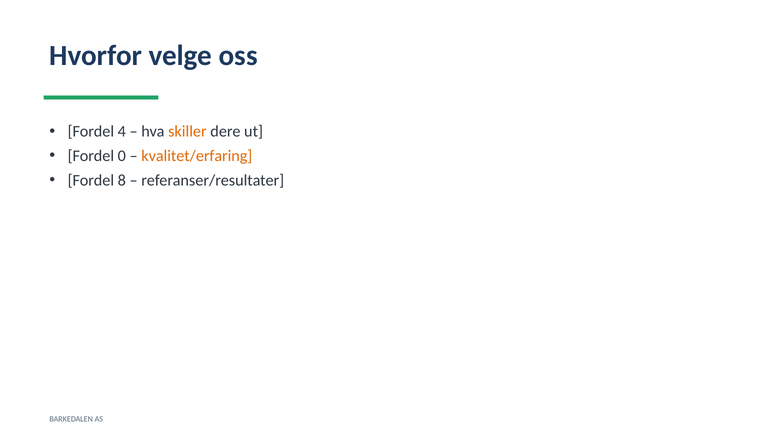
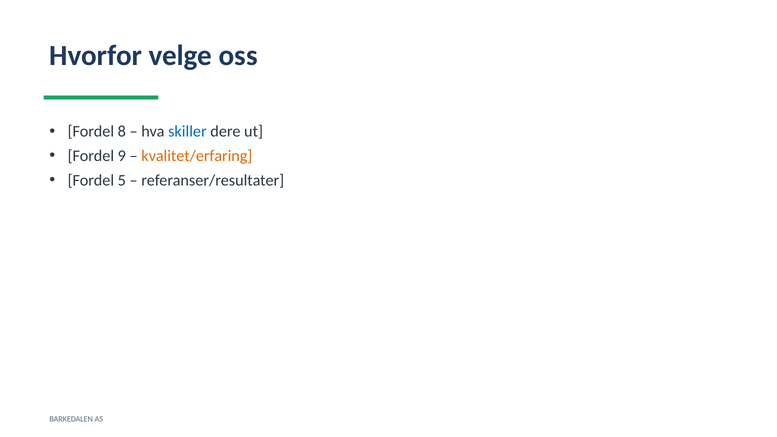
4: 4 -> 8 (122, 132)
skiller colour: orange -> blue (187, 132)
0: 0 -> 9 (122, 156)
8: 8 -> 5 (122, 180)
